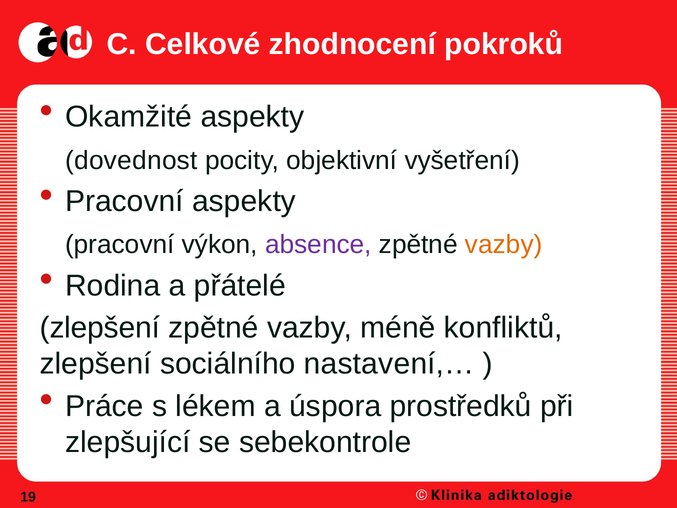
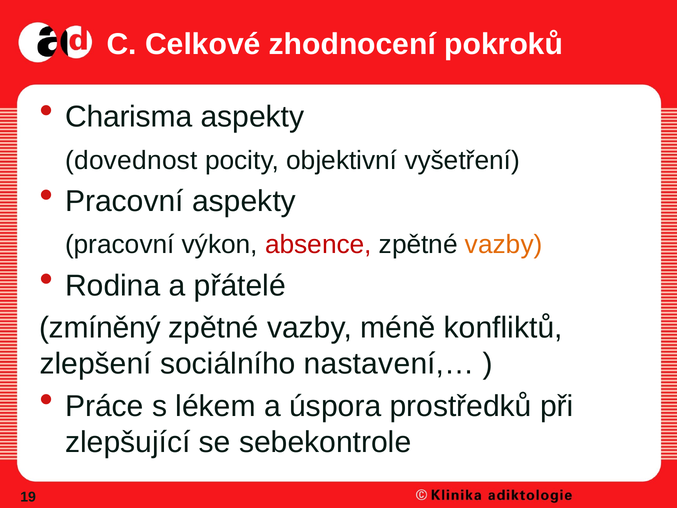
Okamžité: Okamžité -> Charisma (129, 117)
absence colour: purple -> red (318, 245)
zlepšení: zlepšení -> zmíněný (100, 328)
